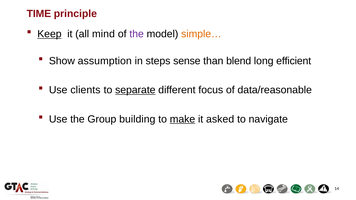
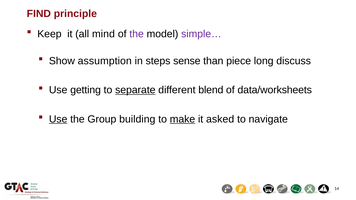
TIME: TIME -> FIND (39, 14)
Keep underline: present -> none (49, 34)
simple… colour: orange -> purple (201, 34)
blend: blend -> piece (239, 61)
efficient: efficient -> discuss (294, 61)
clients: clients -> getting (86, 90)
focus: focus -> blend (211, 90)
data/reasonable: data/reasonable -> data/worksheets (275, 90)
Use underline: none -> present (58, 119)
